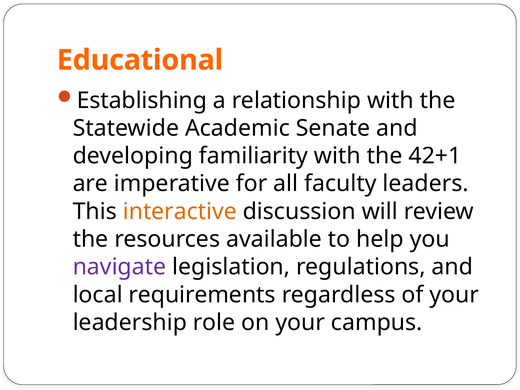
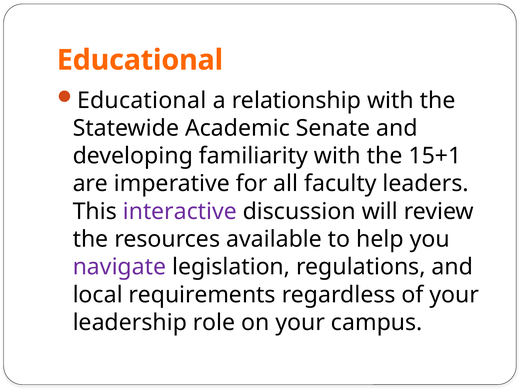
Establishing: Establishing -> Educational (142, 100)
42+1: 42+1 -> 15+1 (435, 156)
interactive colour: orange -> purple (180, 211)
